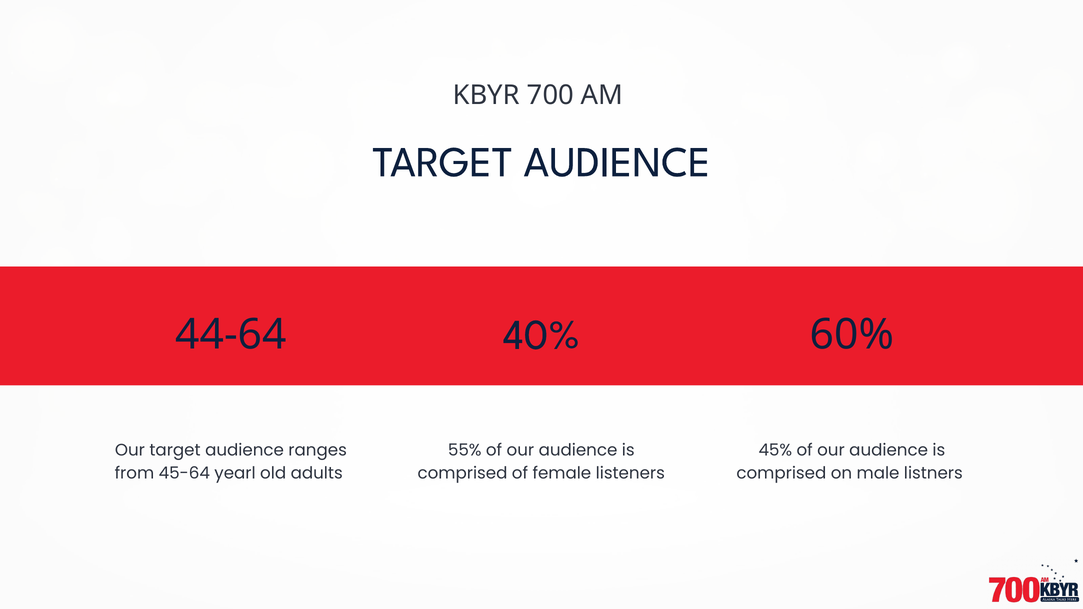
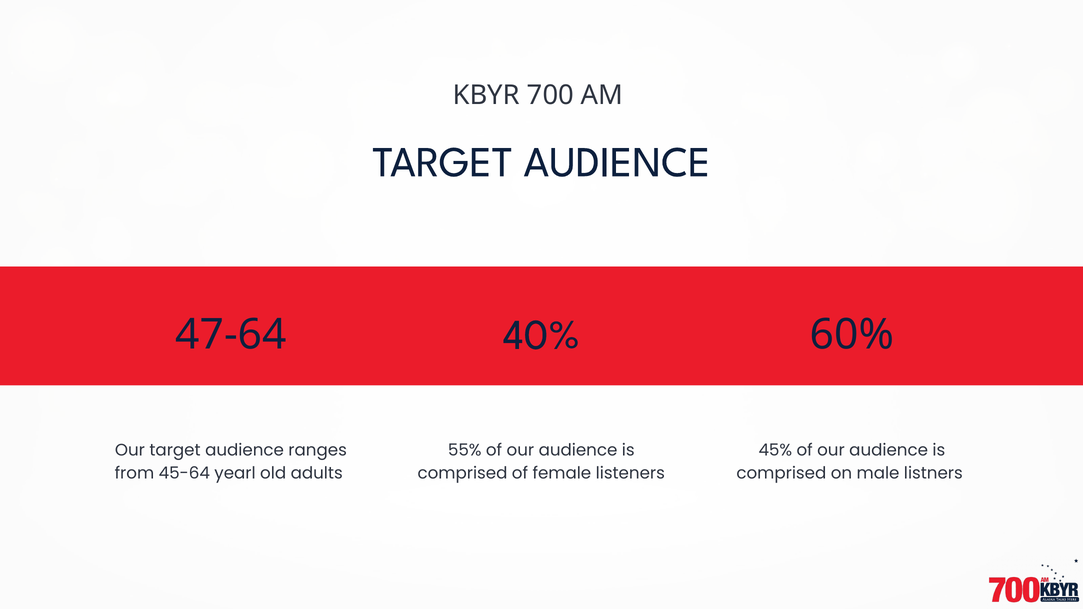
44-64: 44-64 -> 47-64 (231, 335)
